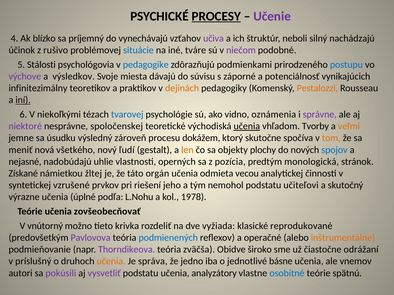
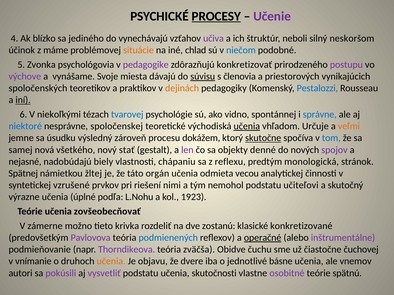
príjemný: príjemný -> jediného (86, 38)
nachádzajú: nachádzajú -> neskoršom (352, 38)
rušivo: rušivo -> máme (56, 50)
situácie colour: blue -> orange (138, 50)
tváre: tváre -> chlad (196, 50)
niečom colour: purple -> blue (241, 50)
Stálosti: Stálosti -> Zvonka (41, 65)
pedagogike colour: blue -> purple (146, 65)
podmienkami: podmienkami -> konkretizovať (244, 65)
postupu colour: blue -> purple (346, 65)
výsledkov: výsledkov -> vynášame (74, 76)
súvisu underline: none -> present (203, 76)
záporné: záporné -> členovia (240, 76)
potenciálnosť: potenciálnosť -> priestorových (292, 76)
infinitezimálny: infinitezimálny -> spoločenských (38, 88)
Pestalozzi colour: orange -> blue (317, 88)
oznámenia: oznámenia -> spontánnej (274, 115)
správne colour: purple -> blue (320, 115)
niektoré colour: purple -> blue (25, 126)
Tvorby: Tvorby -> Určuje (315, 126)
skutočne underline: none -> present (263, 138)
tom colour: orange -> blue (331, 138)
meniť: meniť -> samej (21, 150)
ľudí: ľudí -> stať (127, 150)
len colour: orange -> purple (187, 150)
plochy: plochy -> denné (263, 150)
spojov colour: blue -> purple (334, 150)
uhlie: uhlie -> biely (103, 162)
operných: operných -> chápaniu (177, 162)
pozícia: pozícia -> reflexu (230, 162)
Získané: Získané -> Spätnej (23, 174)
jeho: jeho -> nimi (172, 185)
1978: 1978 -> 1923 (194, 197)
vnútorný: vnútorný -> zámerne (45, 226)
vyžiada: vyžiada -> zostanú (219, 226)
reprodukované: reprodukované -> konkretizované (301, 226)
operačné underline: none -> present (263, 238)
inštrumentálne colour: orange -> purple (343, 238)
široko: široko -> čuchu (260, 250)
odrážaní: odrážaní -> čuchovej (361, 250)
príslušný: príslušný -> vnímanie (33, 262)
správa: správa -> objavu (153, 262)
jedno: jedno -> dvere (192, 262)
analyzátory: analyzátory -> skutočnosti (214, 273)
osobitné colour: blue -> purple (287, 273)
